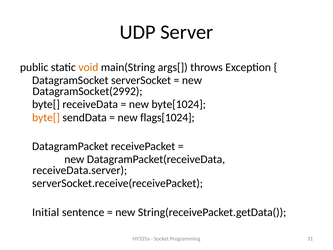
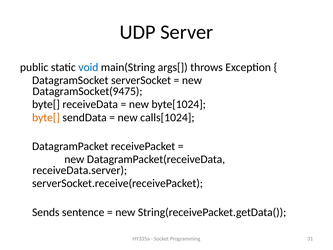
void colour: orange -> blue (88, 67)
DatagramSocket(2992: DatagramSocket(2992 -> DatagramSocket(9475 (87, 91)
flags[1024: flags[1024 -> calls[1024 (167, 117)
Initial: Initial -> Sends (46, 212)
